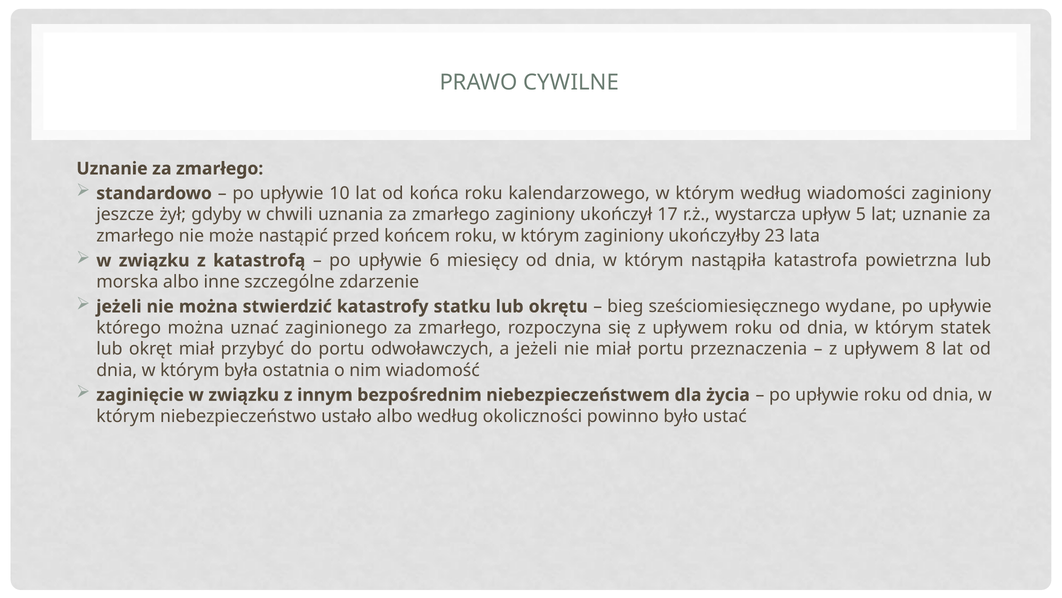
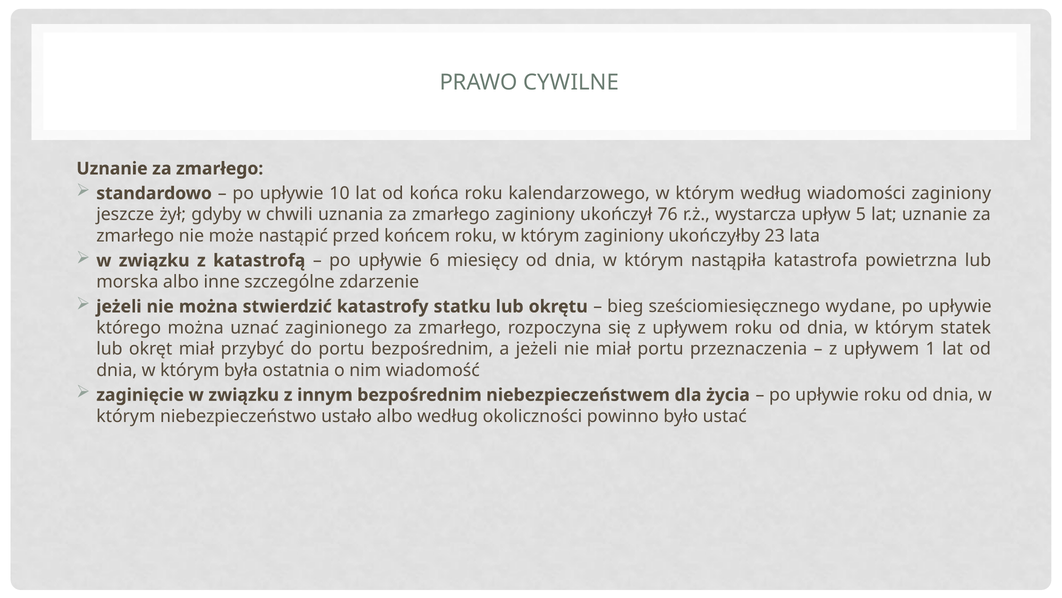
17: 17 -> 76 (668, 214)
portu odwoławczych: odwoławczych -> bezpośrednim (432, 349)
8: 8 -> 1 (931, 349)
